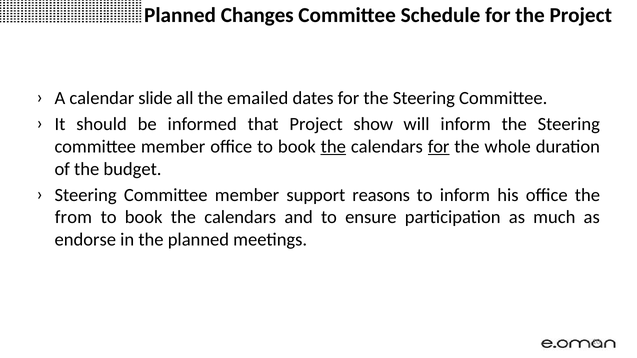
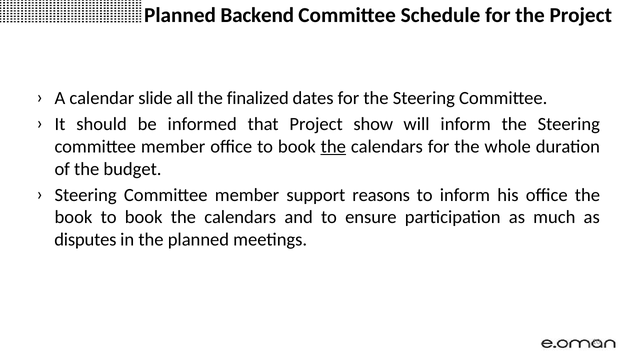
Changes: Changes -> Backend (257, 15)
emailed: emailed -> finalized (258, 98)
for underline: present -> none (439, 147)
from: from -> book (73, 217)
endorse: endorse -> disputes (85, 240)
